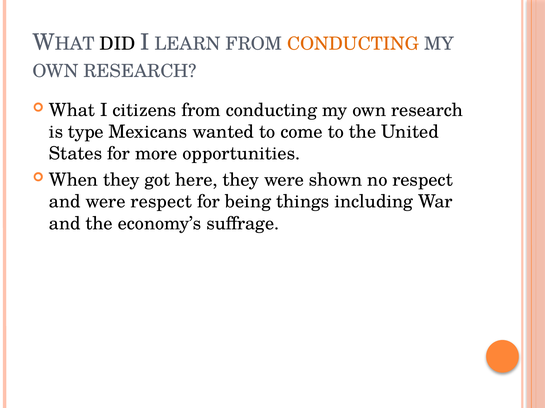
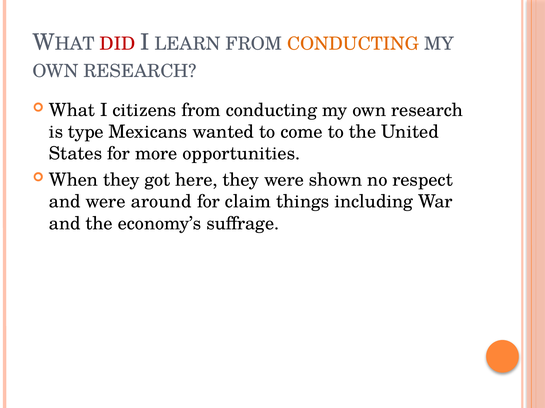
DID colour: black -> red (117, 44)
were respect: respect -> around (161, 202)
being: being -> claim (248, 202)
